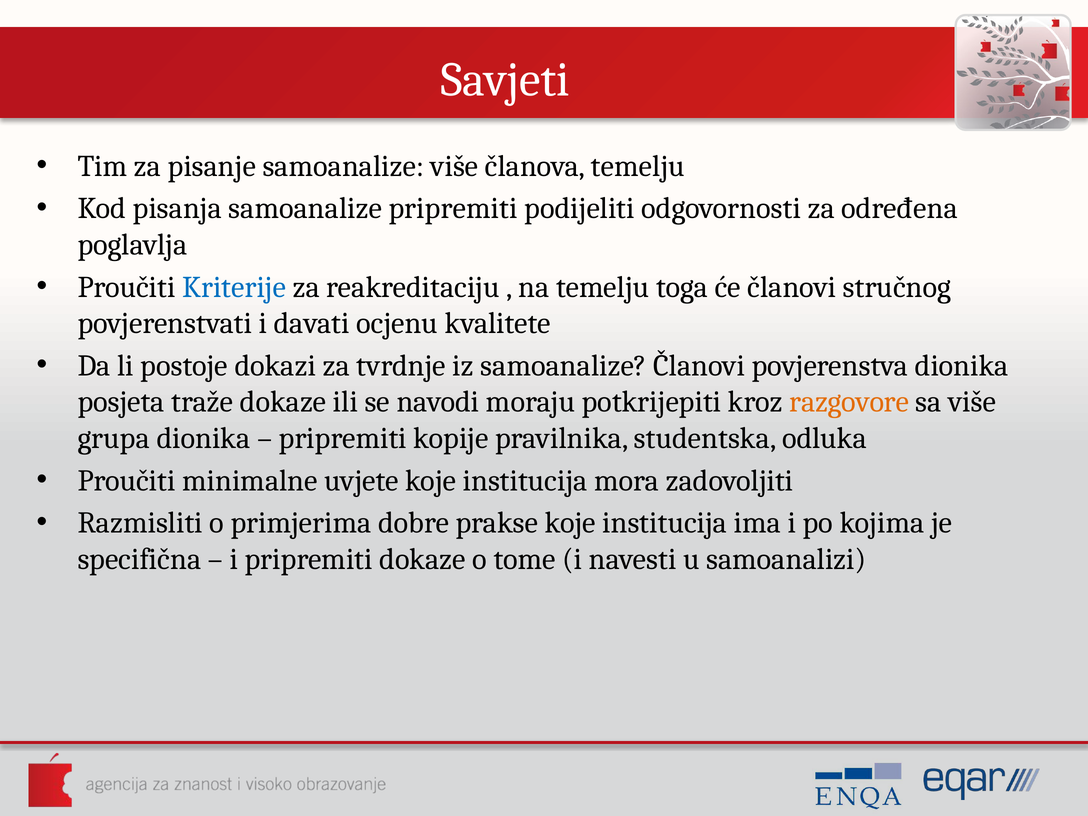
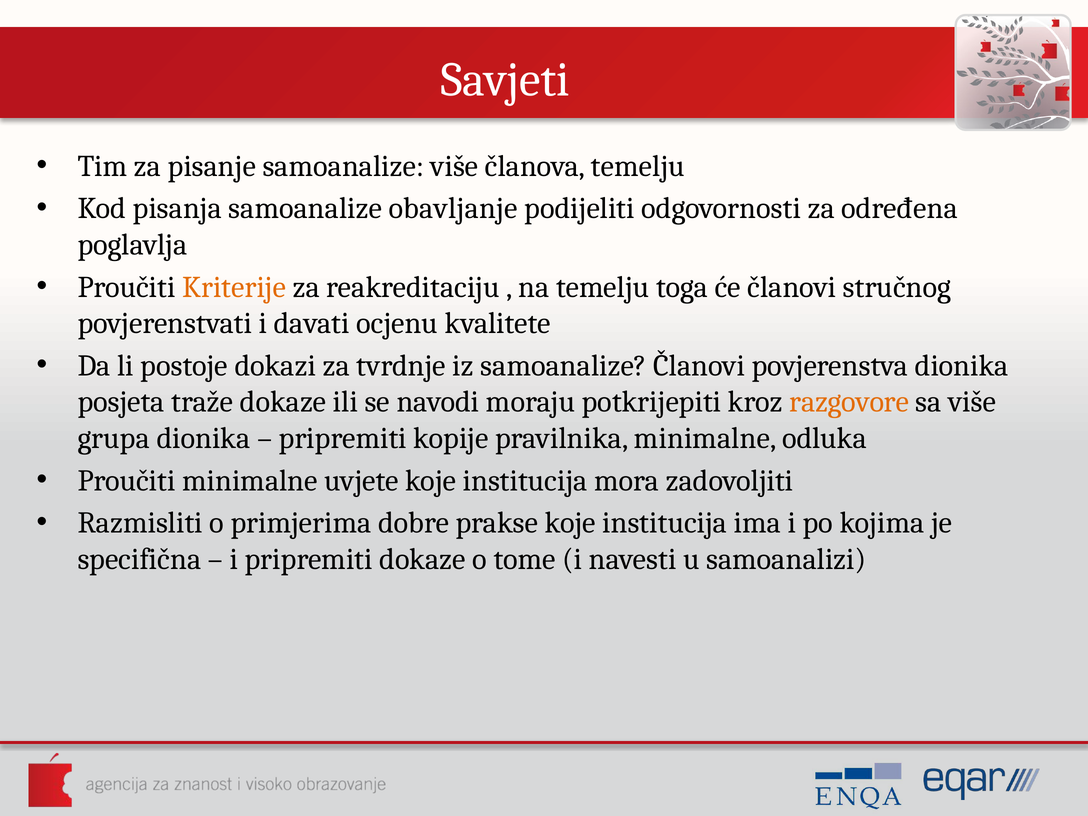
samoanalize pripremiti: pripremiti -> obavljanje (453, 209)
Kriterije colour: blue -> orange (234, 287)
pravilnika studentska: studentska -> minimalne (705, 438)
